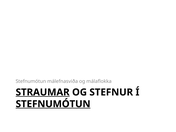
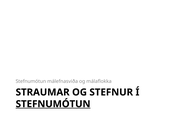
STRAUMAR underline: present -> none (43, 92)
